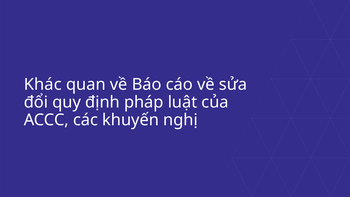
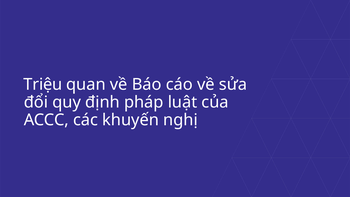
Khác: Khác -> Triệu (43, 84)
